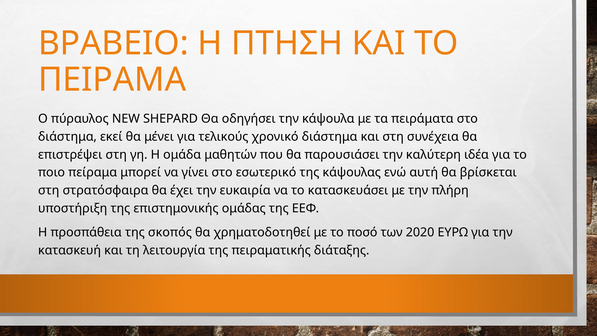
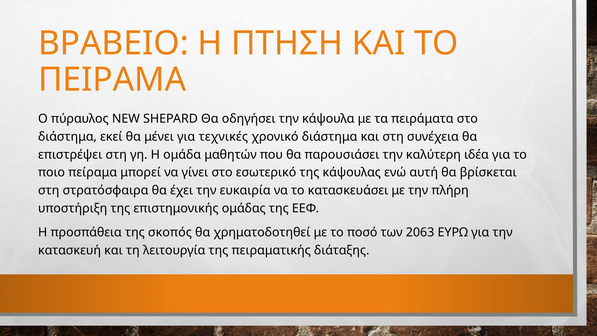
τελικούς: τελικούς -> τεχνικές (223, 137)
2020: 2020 -> 2063 (420, 232)
